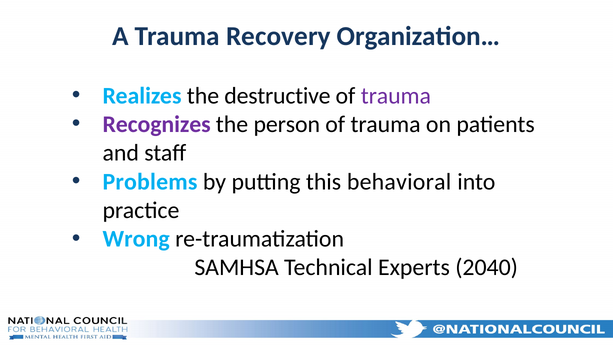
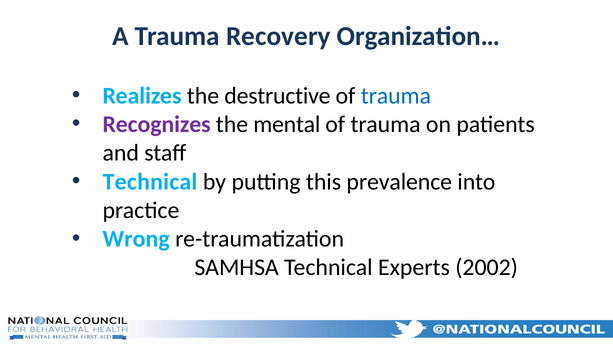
trauma colour: purple -> blue (396, 96)
person: person -> mental (287, 124)
Problems: Problems -> Technical (150, 182)
behavioral: behavioral -> prevalence (399, 182)
2040: 2040 -> 2002 (487, 267)
